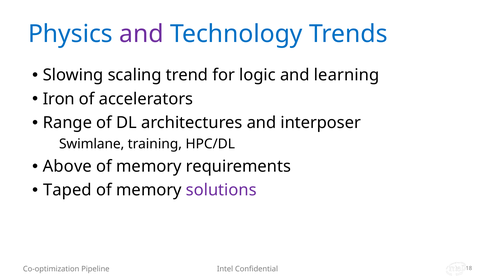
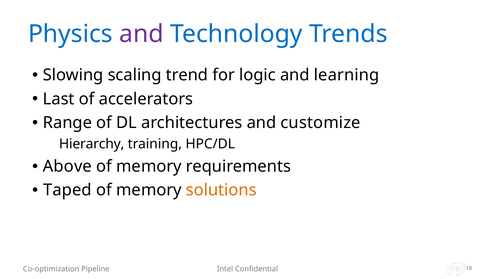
Iron: Iron -> Last (59, 99)
interposer: interposer -> customize (321, 123)
Swimlane: Swimlane -> Hierarchy (92, 144)
solutions colour: purple -> orange (221, 190)
